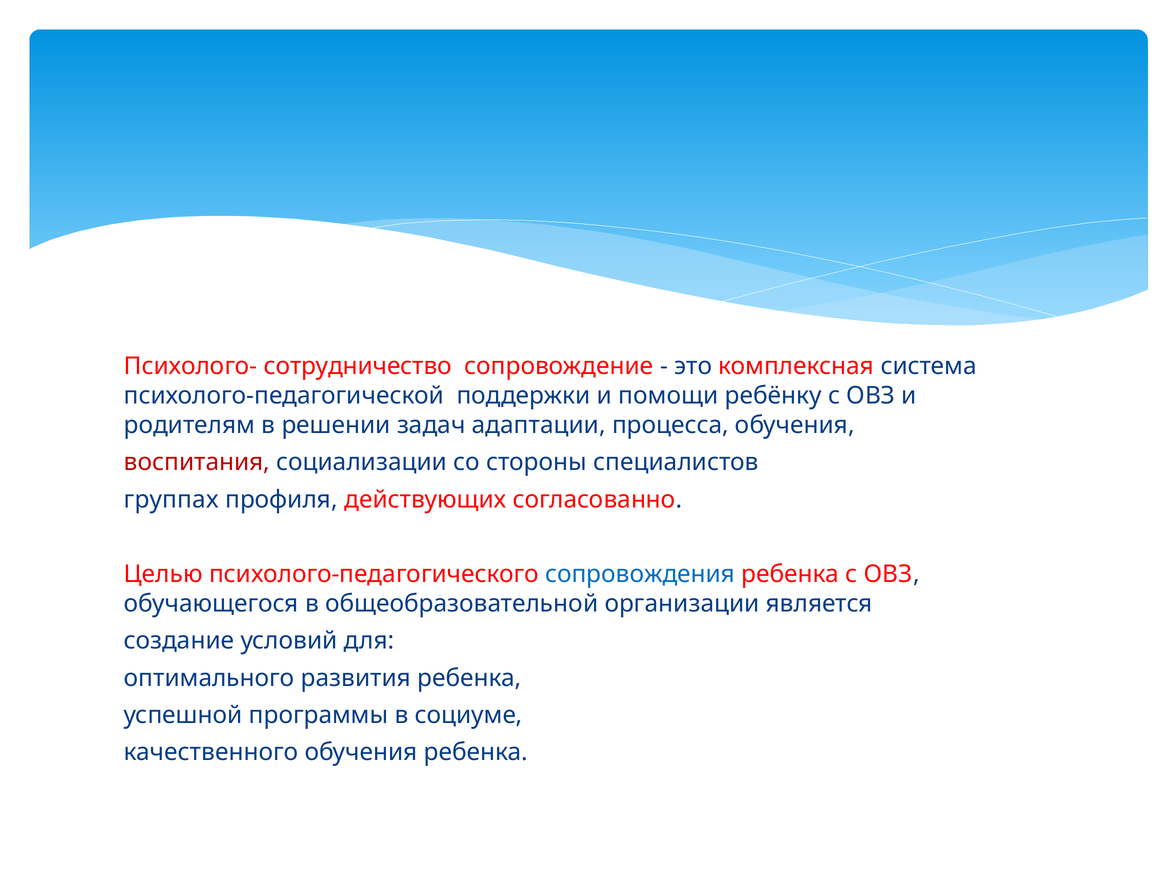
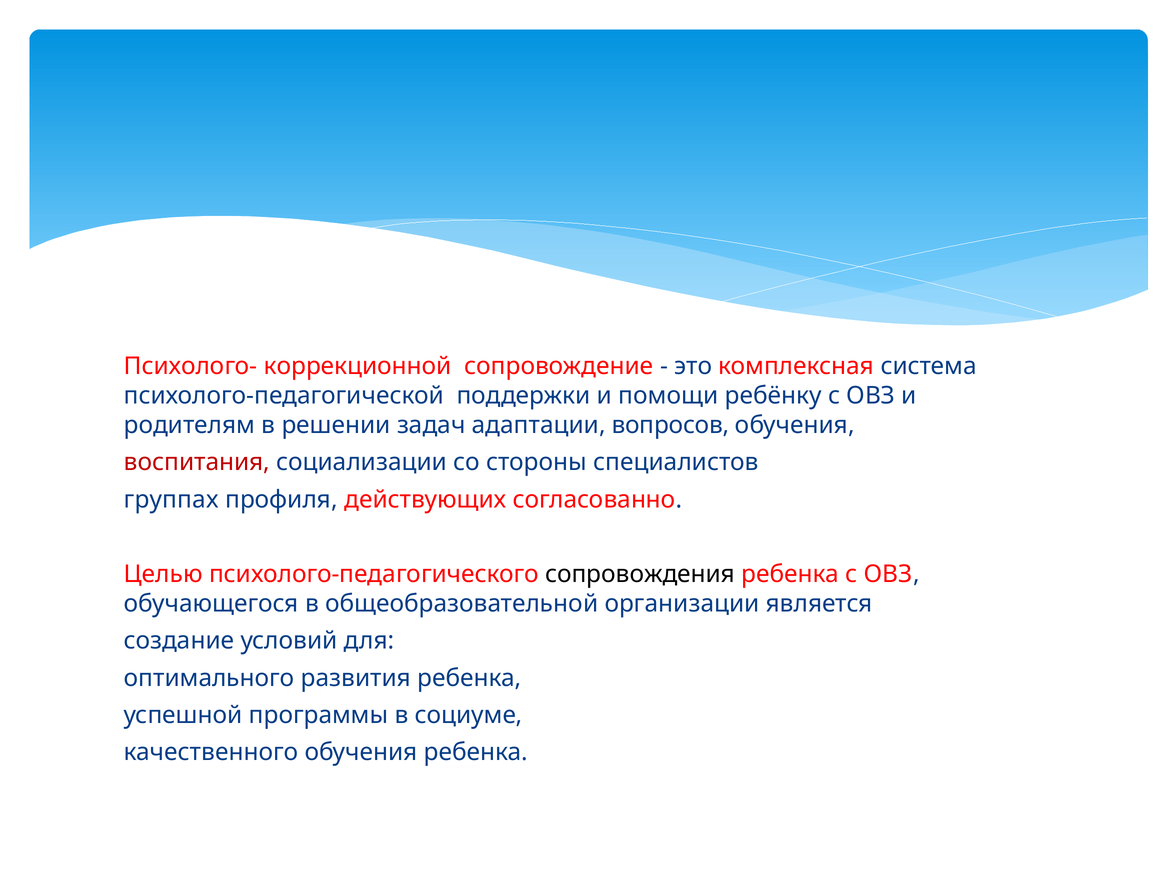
сотрудничество: сотрудничество -> коррекционной (358, 366)
процесса: процесса -> вопросов (670, 425)
сопровождения colour: blue -> black (640, 574)
